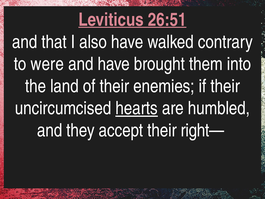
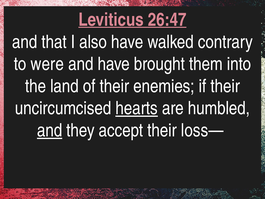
26:51: 26:51 -> 26:47 (167, 20)
and underline: none -> present (50, 130)
right—: right— -> loss— (202, 130)
